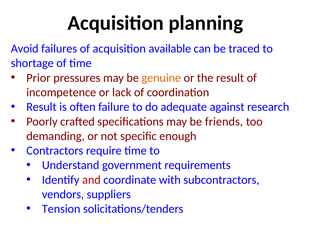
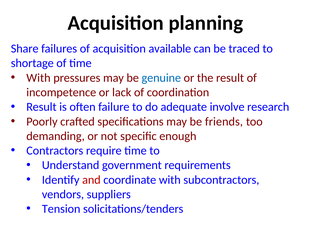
Avoid: Avoid -> Share (25, 48)
Prior: Prior -> With (38, 78)
genuine colour: orange -> blue (161, 78)
against: against -> involve (227, 107)
